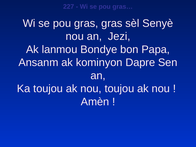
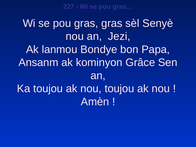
Dapre: Dapre -> Grâce (140, 63)
